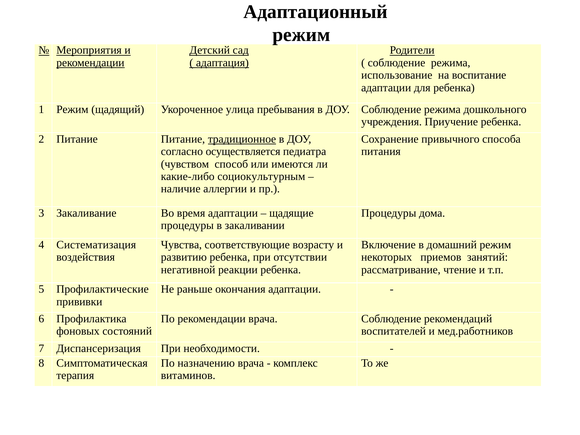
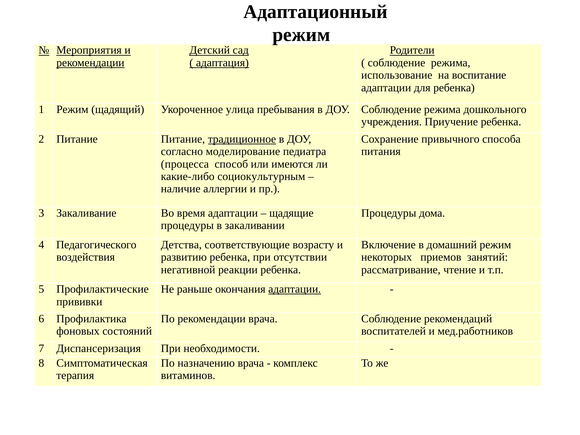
осуществляется: осуществляется -> моделирование (243, 152)
чувством: чувством -> процесса (185, 164)
Систематизация: Систематизация -> Педагогического (96, 245)
Чувства: Чувства -> Детства (181, 245)
адаптации underline: none -> present (295, 289)
